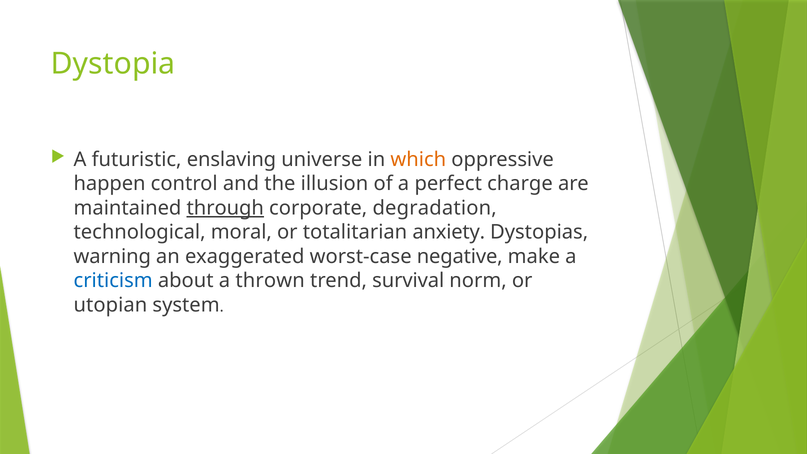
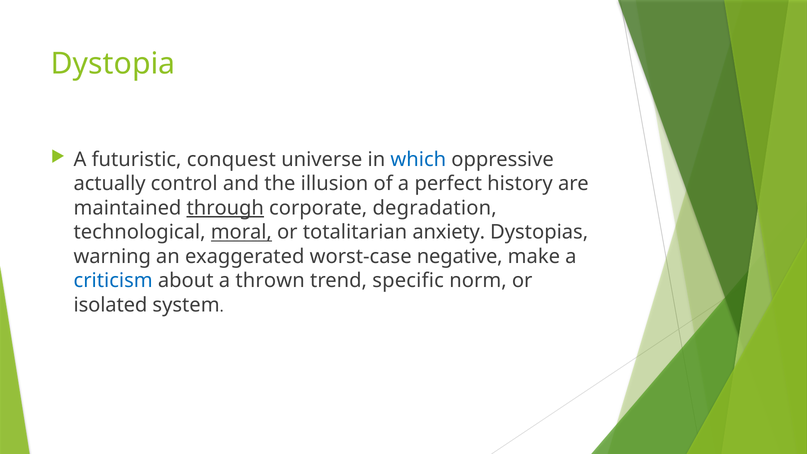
enslaving: enslaving -> conquest (231, 160)
which colour: orange -> blue (418, 160)
happen: happen -> actually (110, 184)
charge: charge -> history (520, 184)
moral underline: none -> present (241, 232)
survival: survival -> specific (408, 281)
utopian: utopian -> isolated (110, 305)
